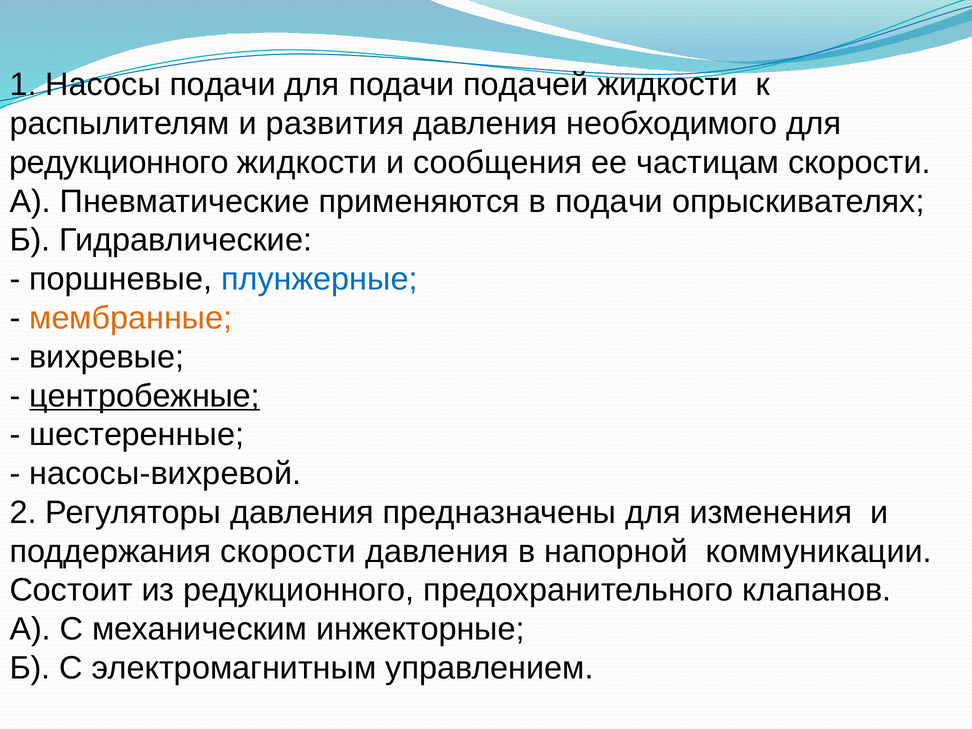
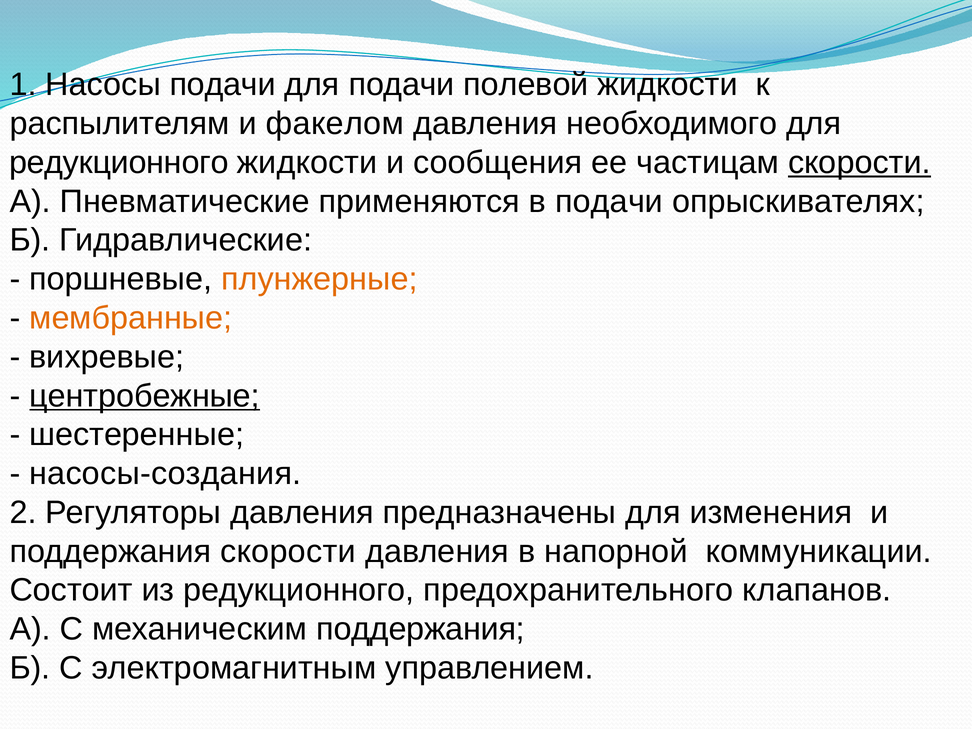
подачей: подачей -> полевой (526, 85)
развития: развития -> факелом (335, 124)
скорости underline: none -> present (859, 163)
плунжерные colour: blue -> orange (319, 279)
насосы-вихревой: насосы-вихревой -> насосы-создания (165, 474)
механическим инжекторные: инжекторные -> поддержания (421, 629)
